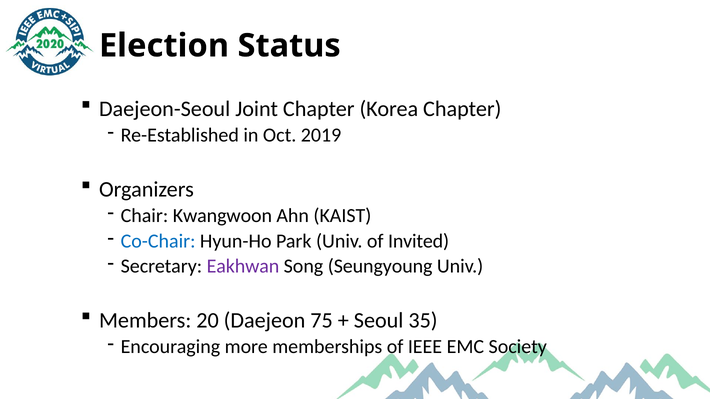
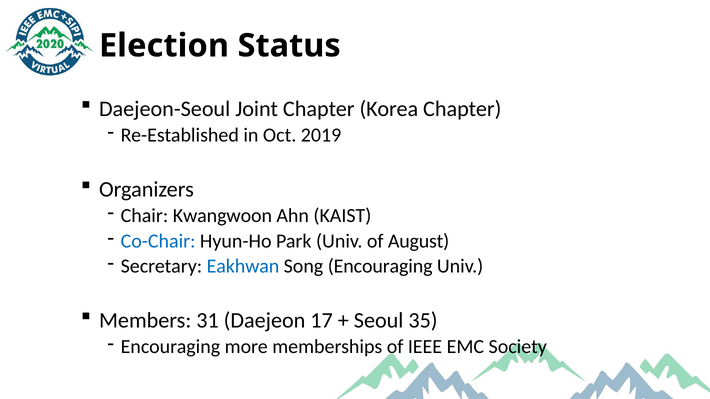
Invited: Invited -> August (419, 241)
Eakhwan colour: purple -> blue (243, 267)
Song Seungyoung: Seungyoung -> Encouraging (380, 267)
20: 20 -> 31 (208, 321)
75: 75 -> 17 (322, 321)
